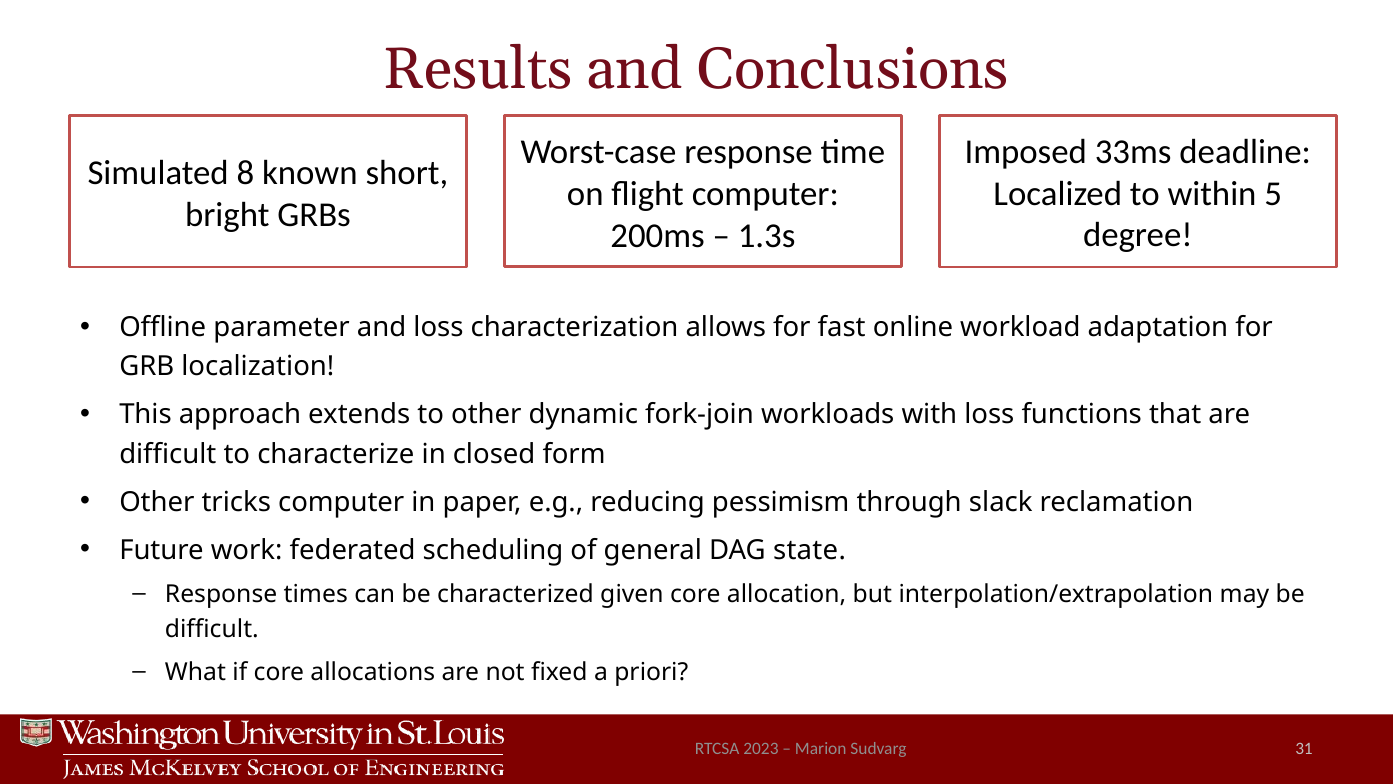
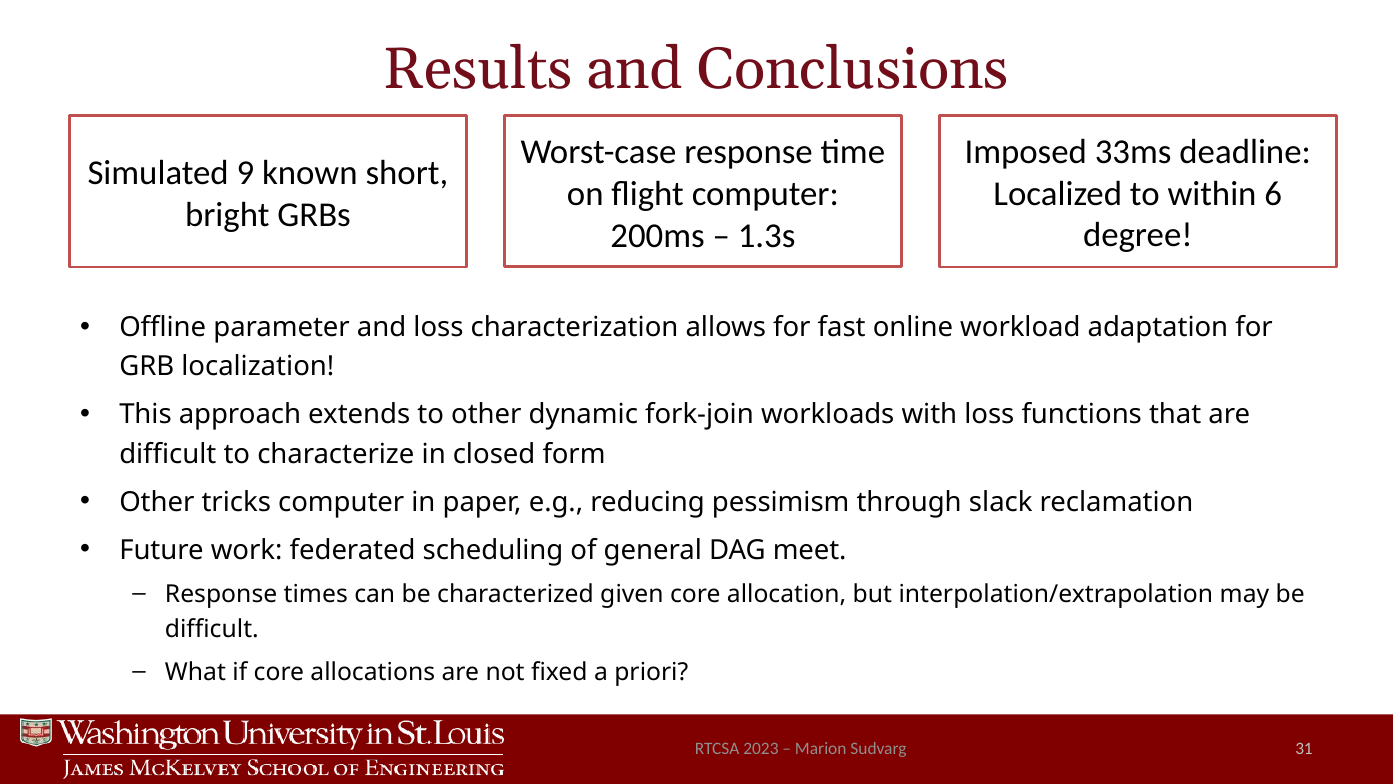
8: 8 -> 9 (245, 173)
5: 5 -> 6 (1273, 194)
state: state -> meet (810, 550)
